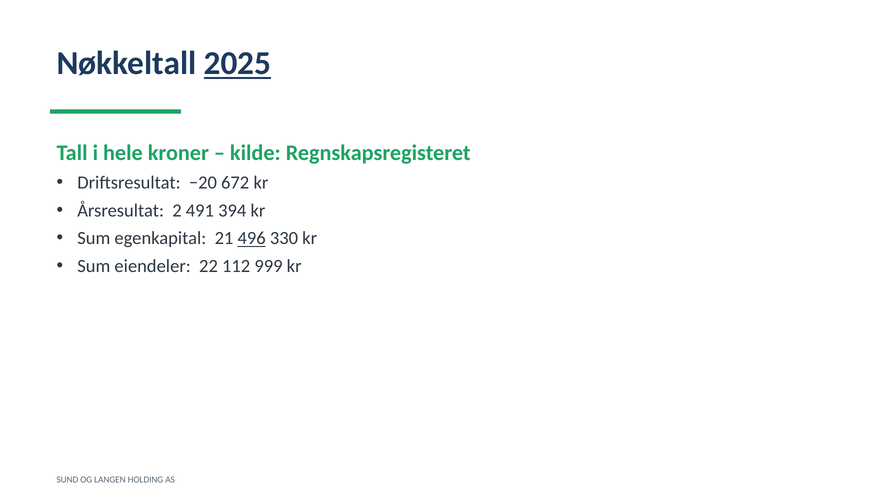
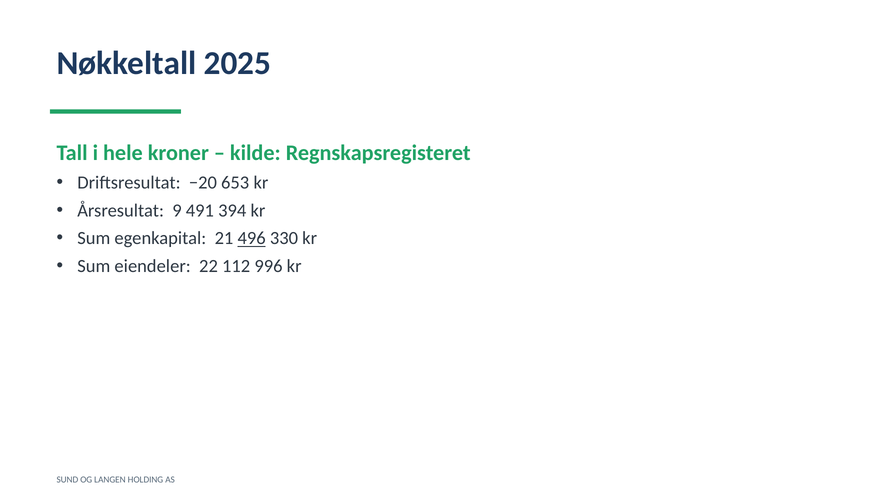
2025 underline: present -> none (237, 63)
672: 672 -> 653 (235, 183)
2: 2 -> 9 (177, 210)
999: 999 -> 996 (268, 266)
